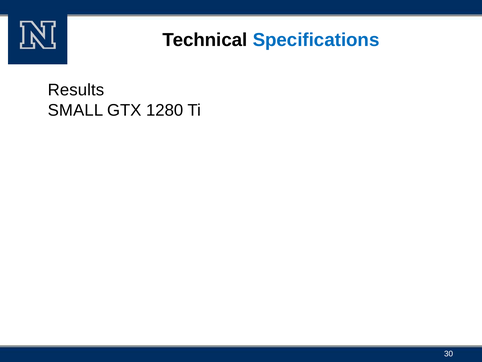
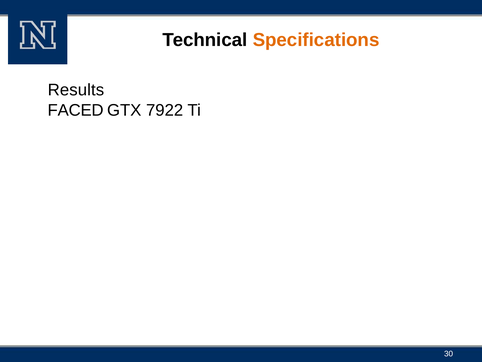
Specifications colour: blue -> orange (316, 40)
SMALL: SMALL -> FACED (76, 110)
1280: 1280 -> 7922 (165, 110)
